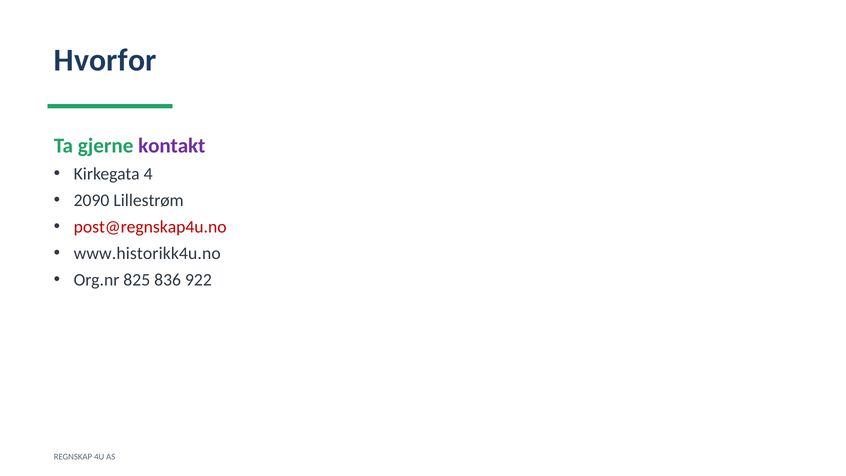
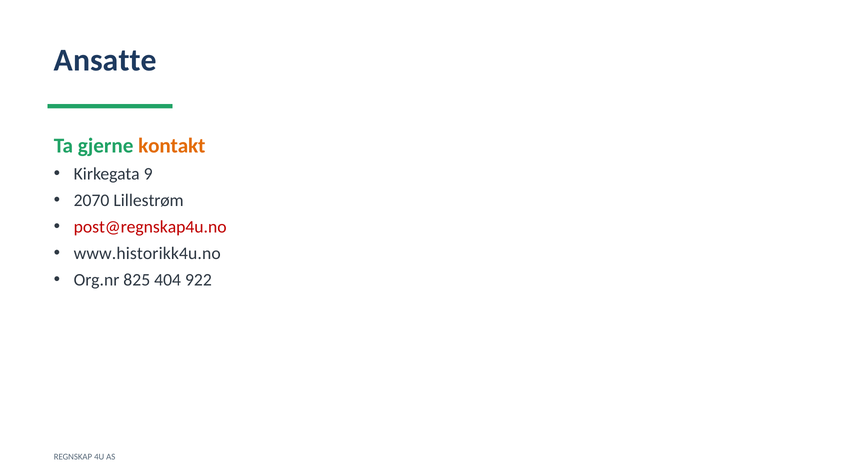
Hvorfor: Hvorfor -> Ansatte (105, 60)
kontakt colour: purple -> orange (172, 146)
4: 4 -> 9 (148, 174)
2090: 2090 -> 2070 (92, 200)
836: 836 -> 404 (168, 280)
